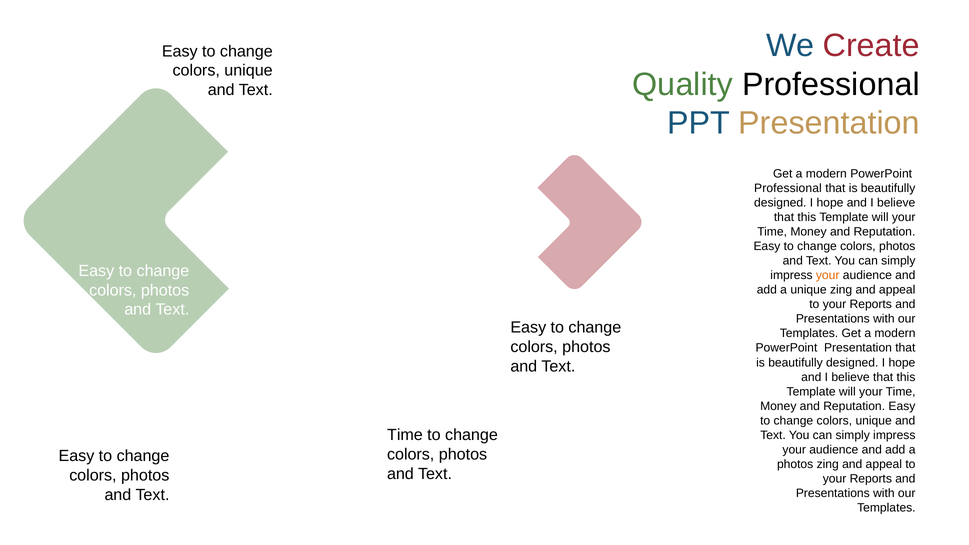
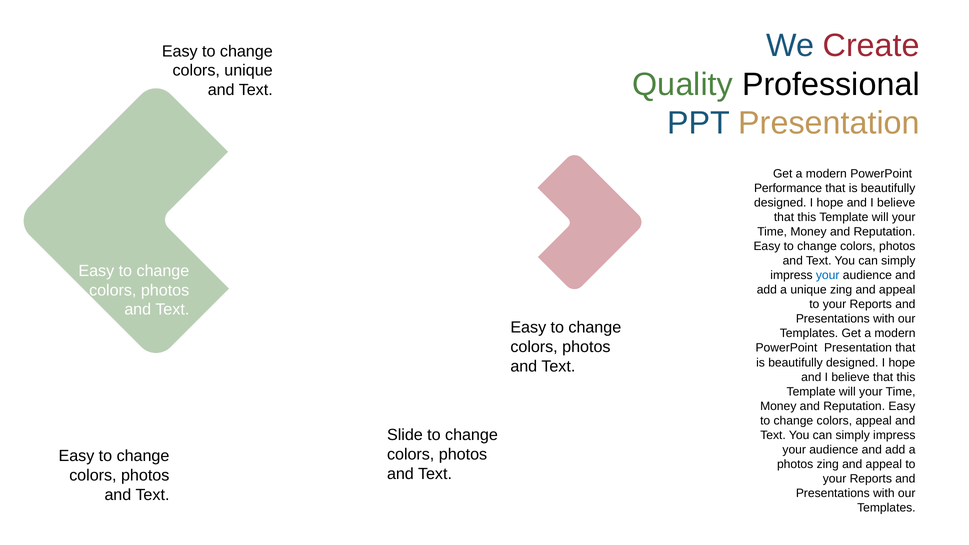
Professional: Professional -> Performance (788, 188)
your colour: orange -> blue (828, 275)
unique: unique -> appeal (874, 421)
Time: Time -> Slide (405, 435)
